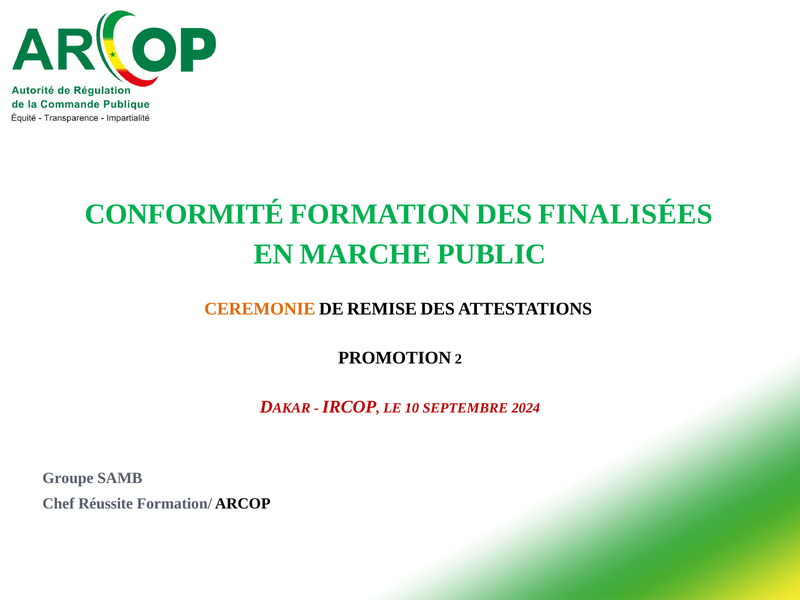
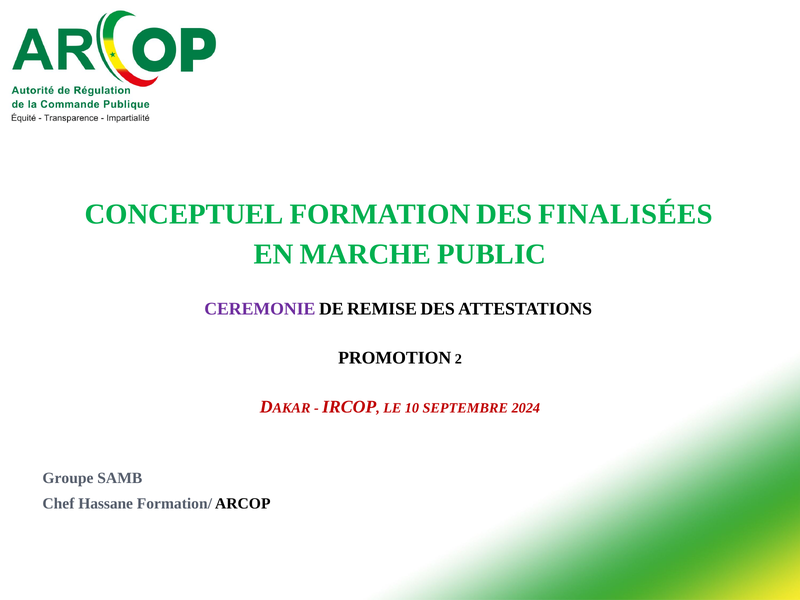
CONFORMITÉ: CONFORMITÉ -> CONCEPTUEL (184, 214)
CEREMONIE colour: orange -> purple (260, 309)
Réussite: Réussite -> Hassane (106, 503)
